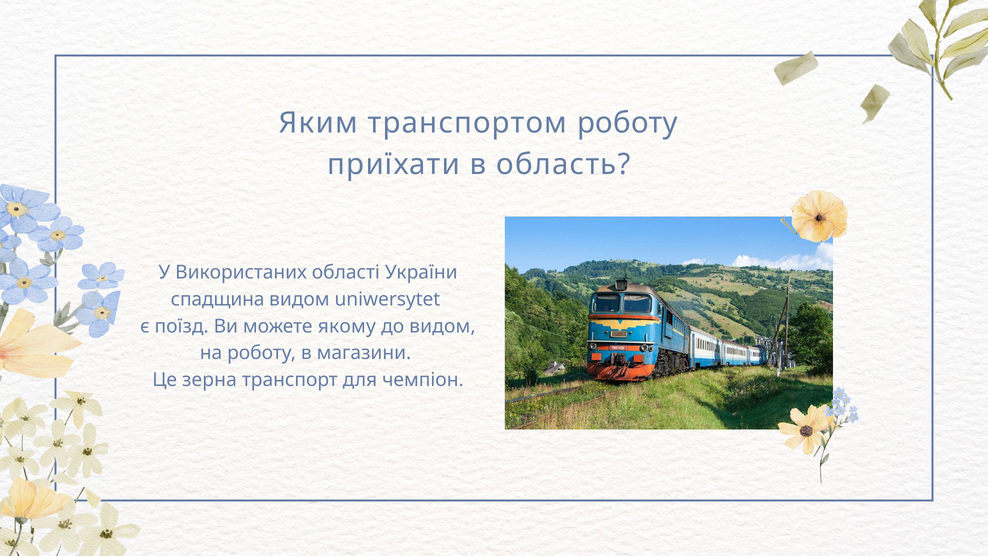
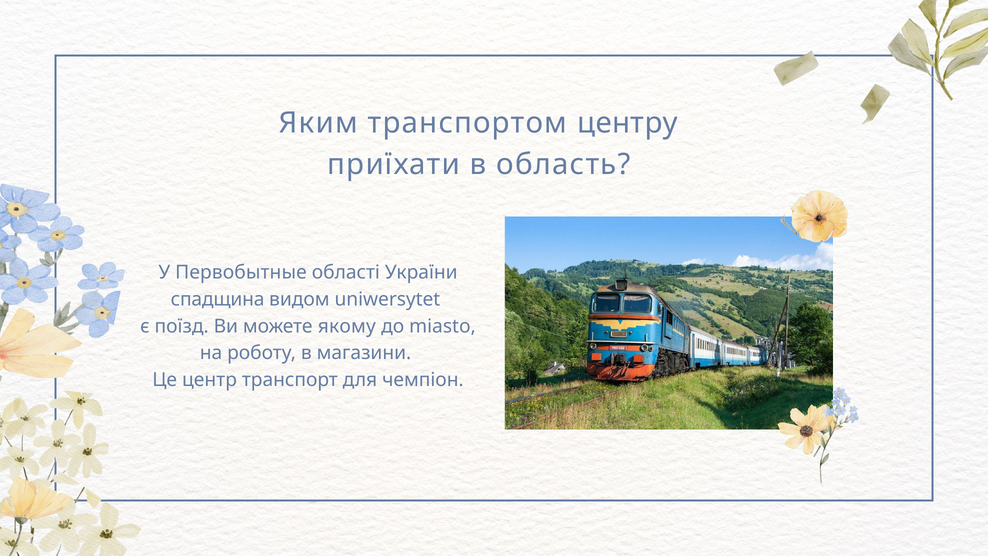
транспортом роботу: роботу -> центру (627, 123)
Використаних: Використаних -> Первобытные (241, 272)
до видом: видом -> miasto (442, 326)
зерна: зерна -> центр (210, 380)
